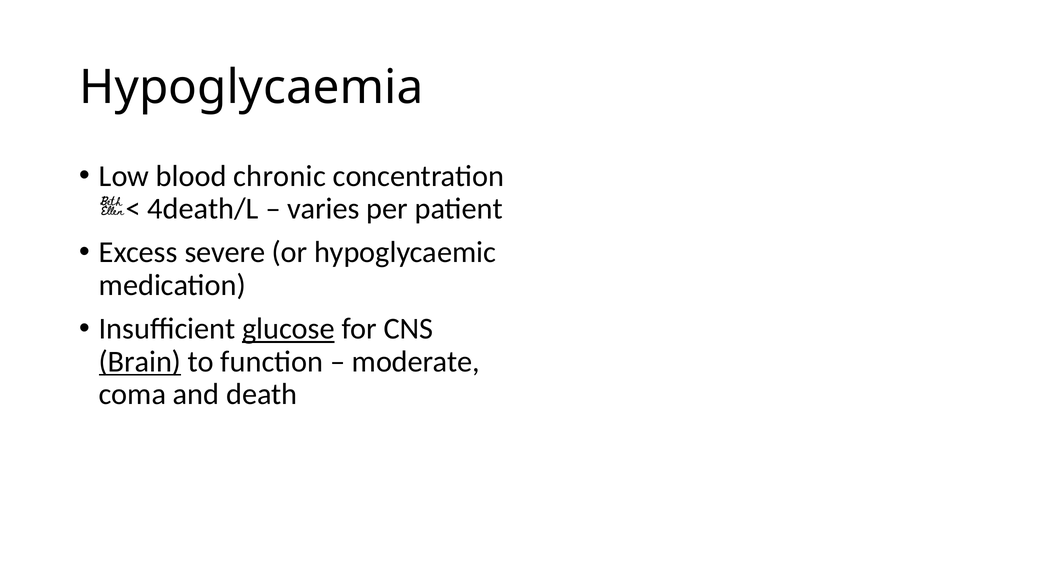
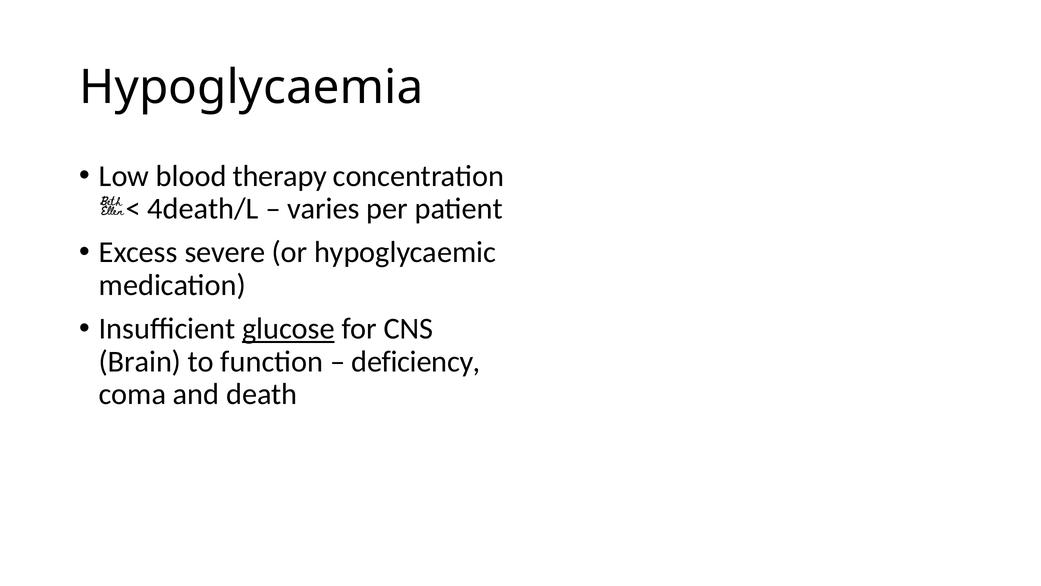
chronic: chronic -> therapy (280, 176)
Brain underline: present -> none (140, 361)
moderate: moderate -> deficiency (416, 361)
